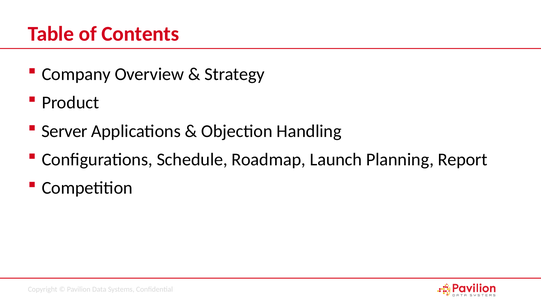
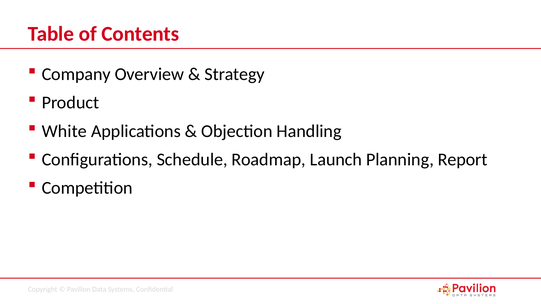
Server: Server -> White (64, 131)
